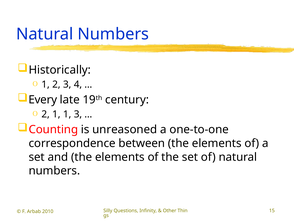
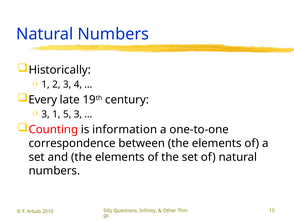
2: 2 -> 3 (46, 114)
1 1: 1 -> 5 (67, 114)
unreasoned: unreasoned -> information (125, 129)
